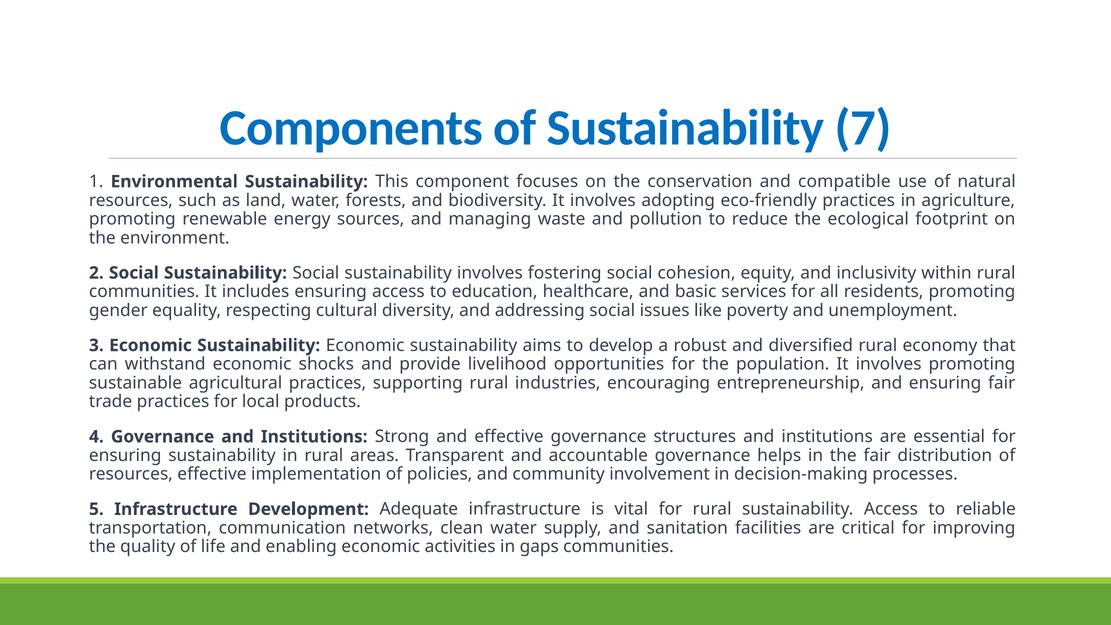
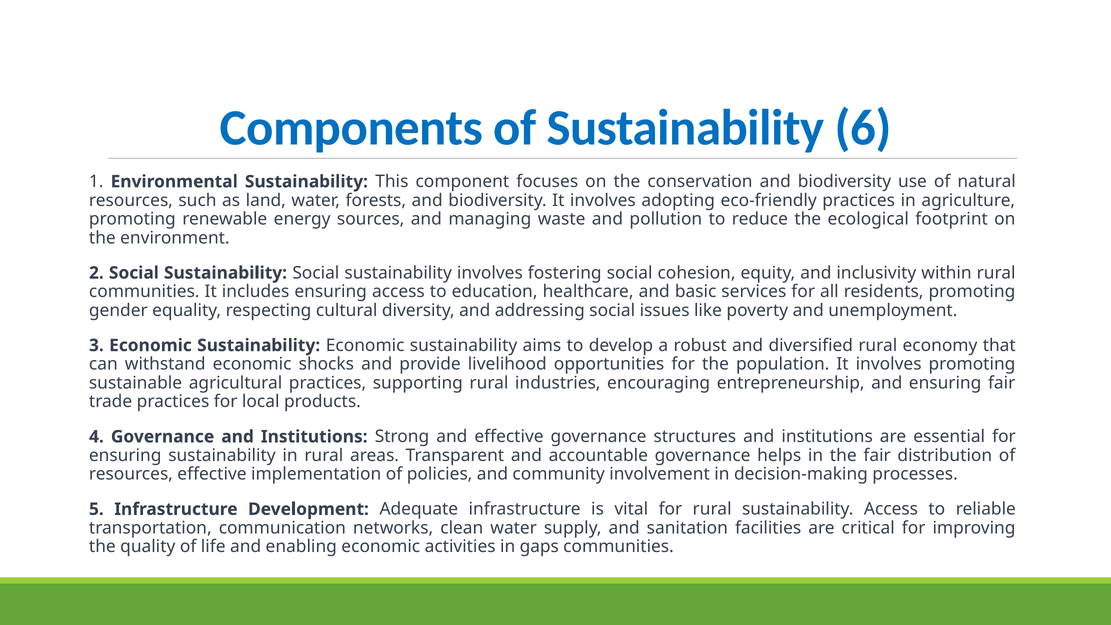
7: 7 -> 6 (863, 128)
conservation and compatible: compatible -> biodiversity (845, 182)
